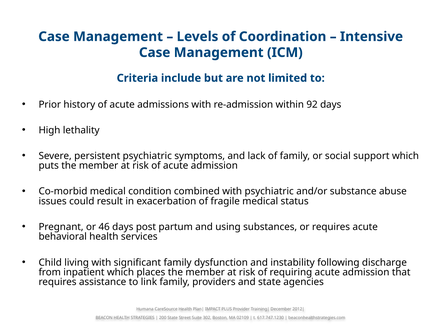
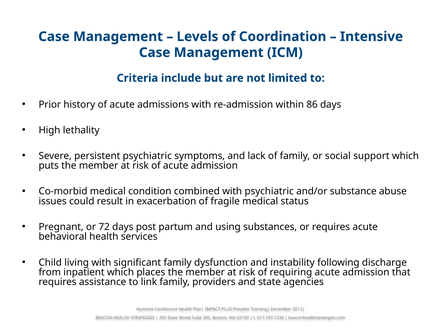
92: 92 -> 86 (312, 104)
46: 46 -> 72 (104, 227)
